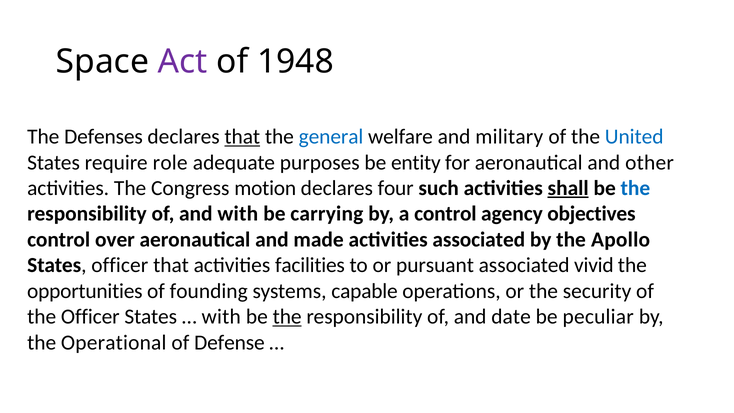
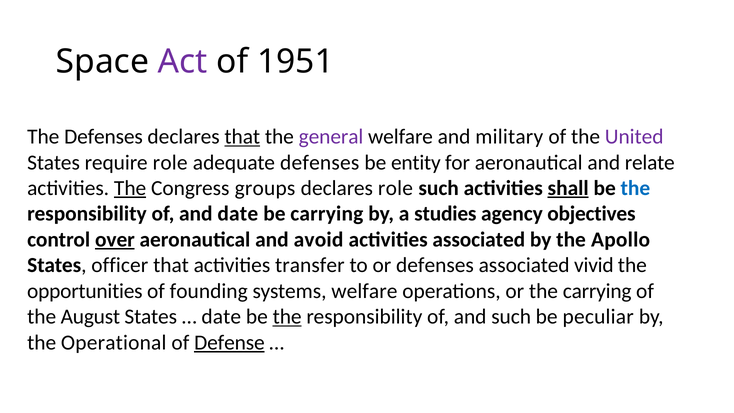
1948: 1948 -> 1951 (295, 62)
general colour: blue -> purple (331, 137)
United colour: blue -> purple (634, 137)
adequate purposes: purposes -> defenses (320, 162)
other: other -> relate (650, 162)
The underline: none -> present (130, 188)
motion: motion -> groups (265, 188)
declares four: four -> role (395, 188)
and with: with -> date (238, 214)
a control: control -> studies (445, 214)
over underline: none -> present (115, 240)
made: made -> avoid (319, 240)
facilities: facilities -> transfer (310, 265)
or pursuant: pursuant -> defenses (435, 265)
systems capable: capable -> welfare (364, 291)
the security: security -> carrying (597, 291)
the Officer: Officer -> August (90, 317)
with: with -> date (221, 317)
and date: date -> such (511, 317)
Defense underline: none -> present (229, 342)
